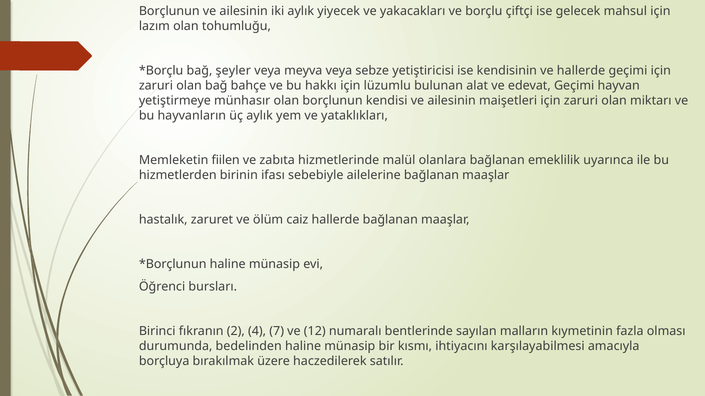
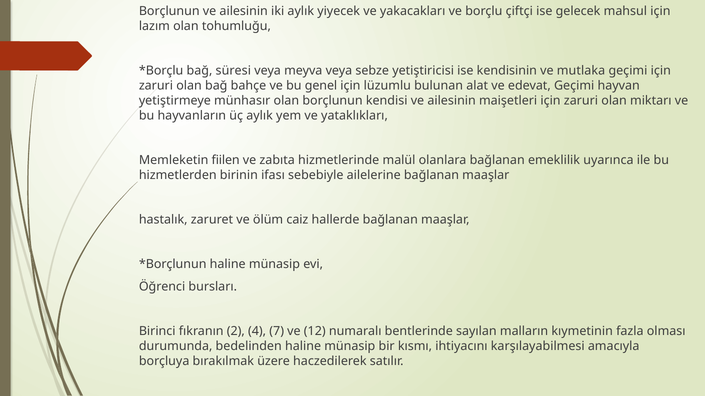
şeyler: şeyler -> süresi (233, 71)
ve hallerde: hallerde -> mutlaka (581, 71)
hakkı: hakkı -> genel (321, 86)
